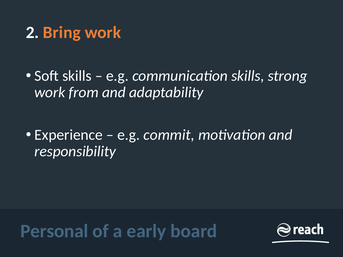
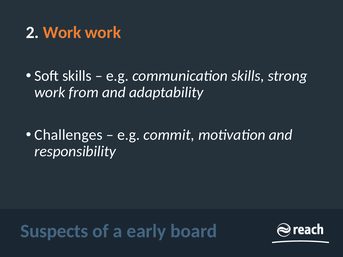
2 Bring: Bring -> Work (62, 32)
Experience: Experience -> Challenges (69, 135)
Personal: Personal -> Suspects (54, 231)
